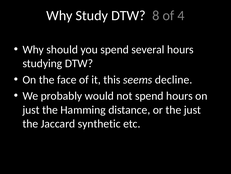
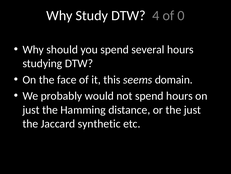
8: 8 -> 4 (156, 15)
4: 4 -> 0 (181, 15)
decline: decline -> domain (174, 79)
